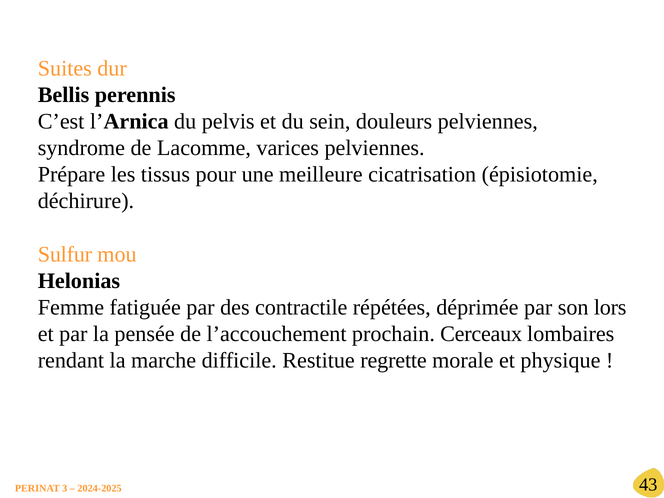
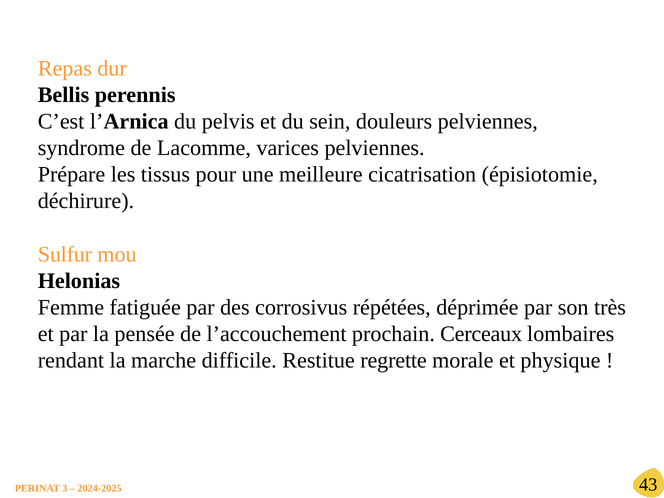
Suites: Suites -> Repas (65, 68)
contractile: contractile -> corrosivus (301, 307)
lors: lors -> très (610, 307)
